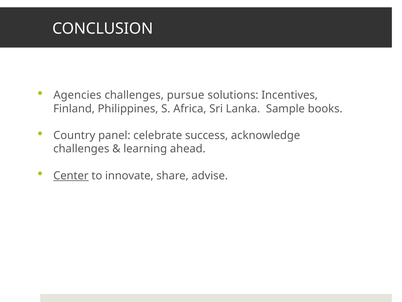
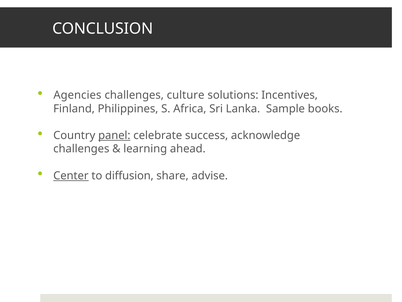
pursue: pursue -> culture (186, 95)
panel underline: none -> present (114, 135)
innovate: innovate -> diffusion (129, 175)
